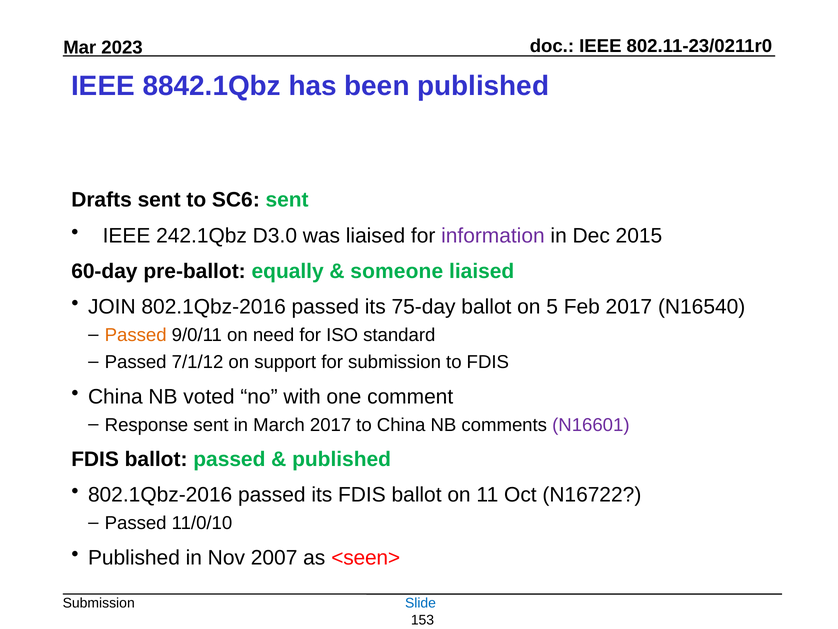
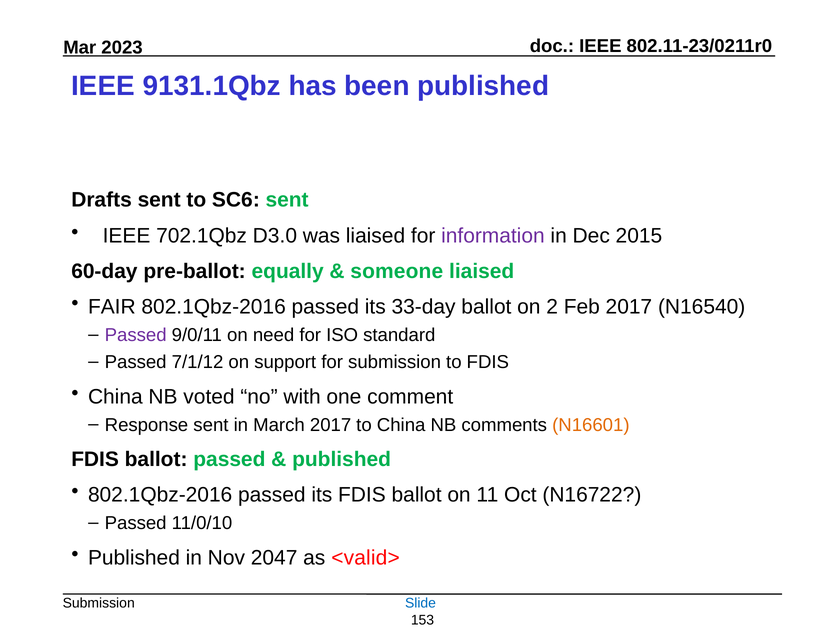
8842.1Qbz: 8842.1Qbz -> 9131.1Qbz (212, 86)
242.1Qbz: 242.1Qbz -> 702.1Qbz (202, 235)
JOIN: JOIN -> FAIR (112, 307)
75-day: 75-day -> 33-day (424, 307)
5: 5 -> 2 (552, 307)
Passed colour: orange -> purple (136, 335)
N16601 colour: purple -> orange (591, 425)
2007: 2007 -> 2047 (274, 557)
<seen>: <seen> -> <valid> (366, 557)
